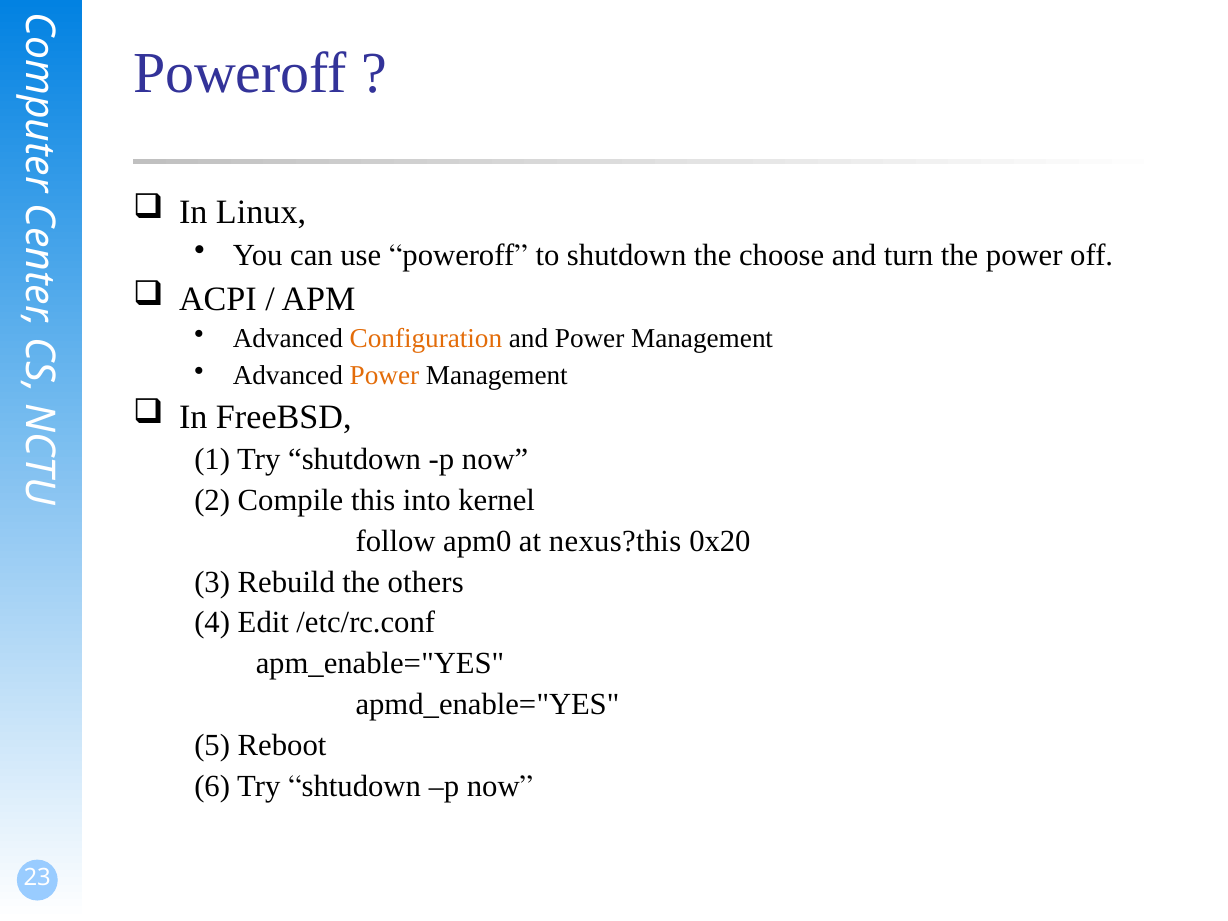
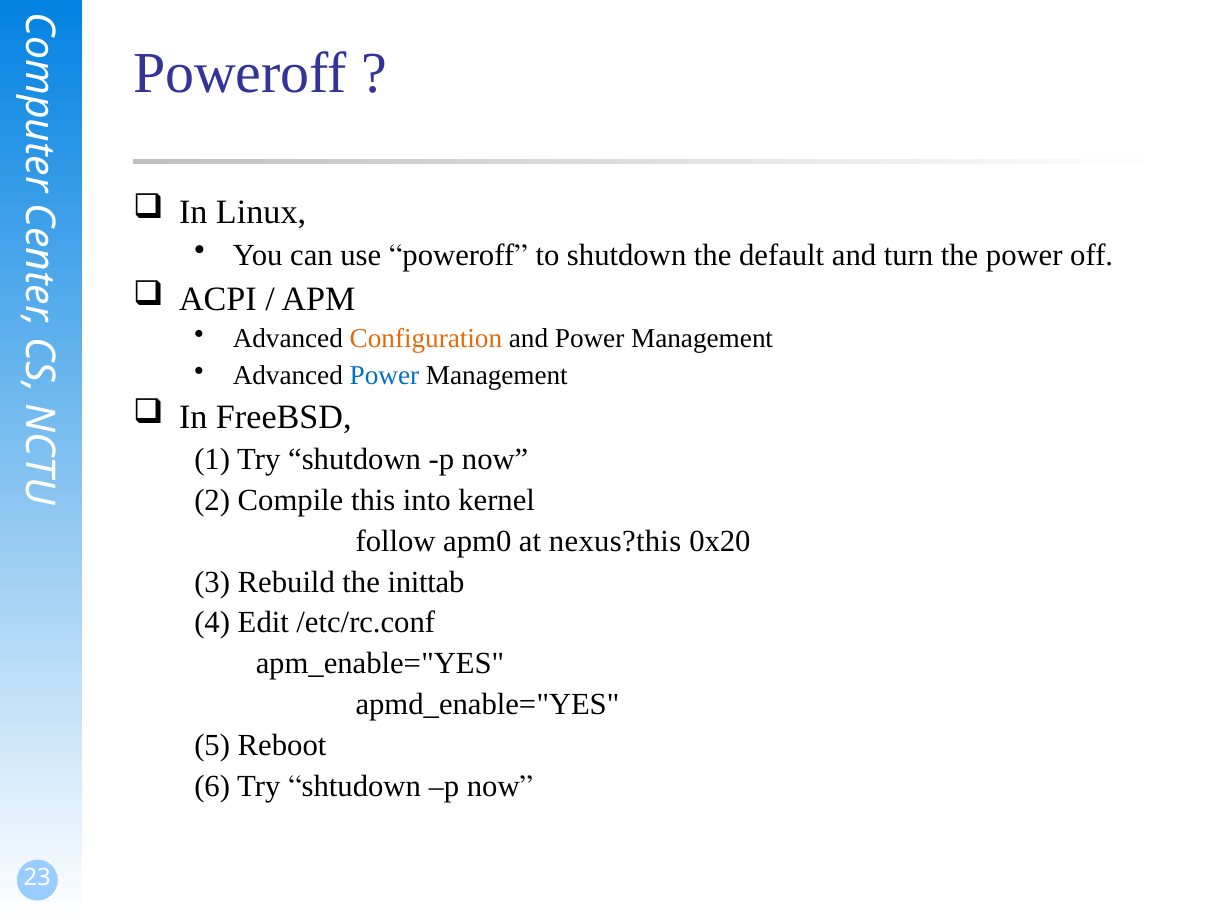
choose: choose -> default (782, 255)
Power colour: orange -> blue (384, 375)
others: others -> inittab (426, 582)
